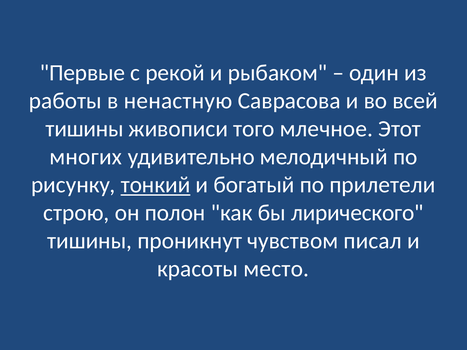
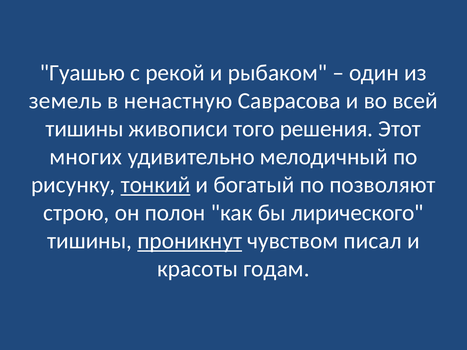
Первые: Первые -> Гуашью (82, 73)
работы: работы -> земель (65, 101)
млечное: млечное -> решения (326, 129)
прилетели: прилетели -> позволяют (383, 185)
проникнут underline: none -> present (190, 241)
место: место -> годам (276, 269)
